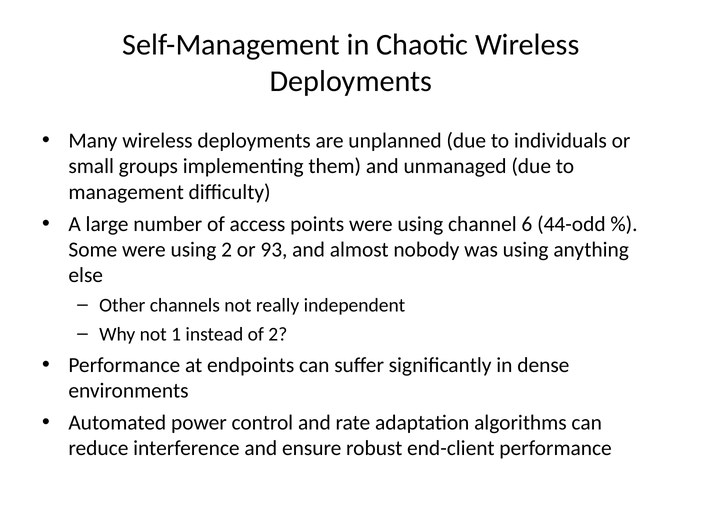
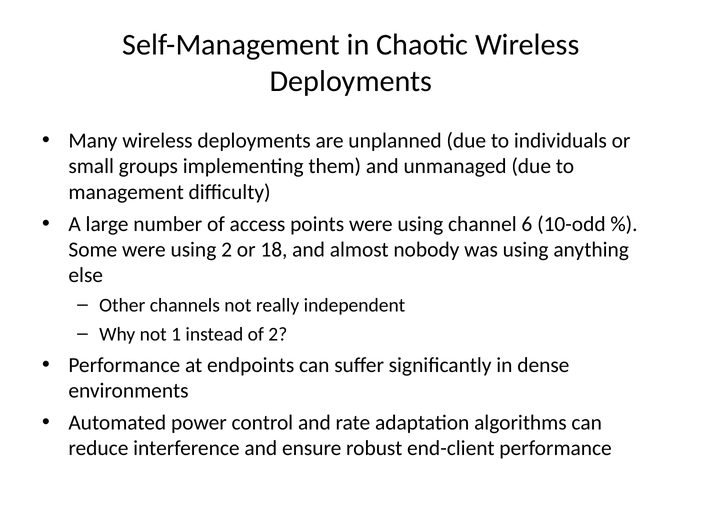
44-odd: 44-odd -> 10-odd (571, 224)
93: 93 -> 18 (274, 250)
